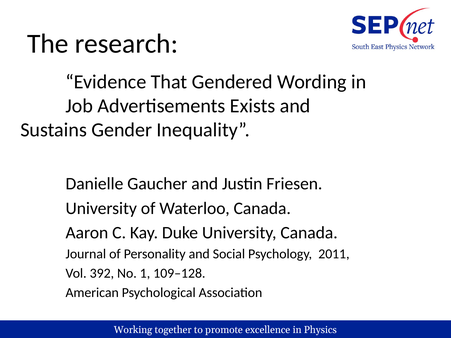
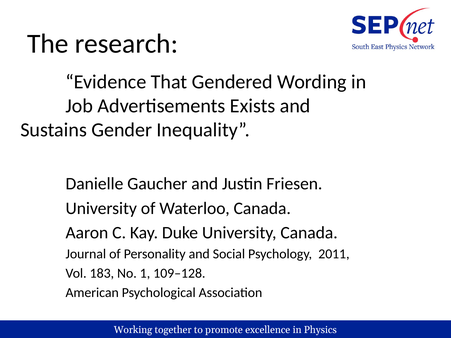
392: 392 -> 183 (102, 273)
